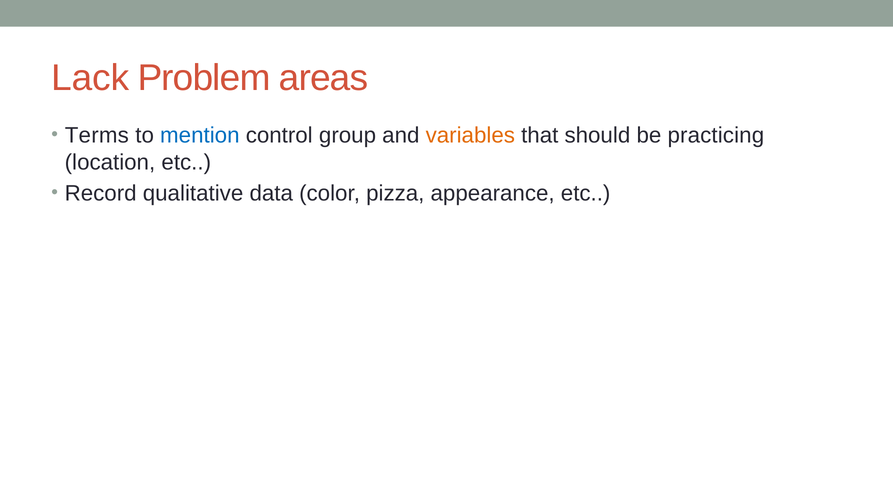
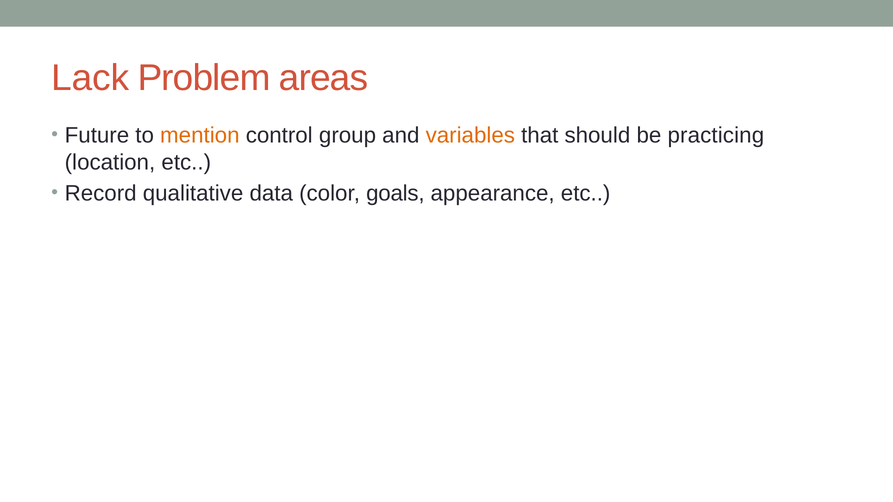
Terms: Terms -> Future (97, 136)
mention colour: blue -> orange (200, 136)
pizza: pizza -> goals (395, 194)
